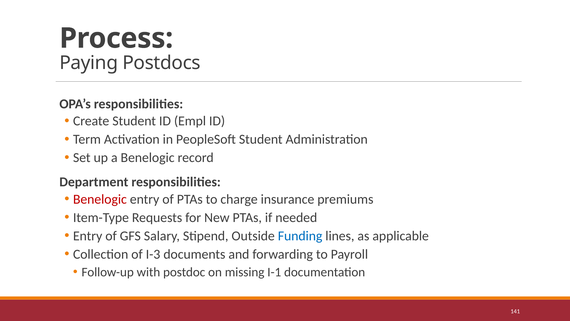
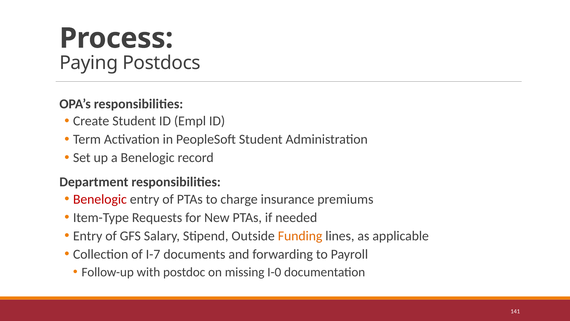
Funding colour: blue -> orange (300, 236)
I-3: I-3 -> I-7 (153, 254)
I-1: I-1 -> I-0 (274, 272)
